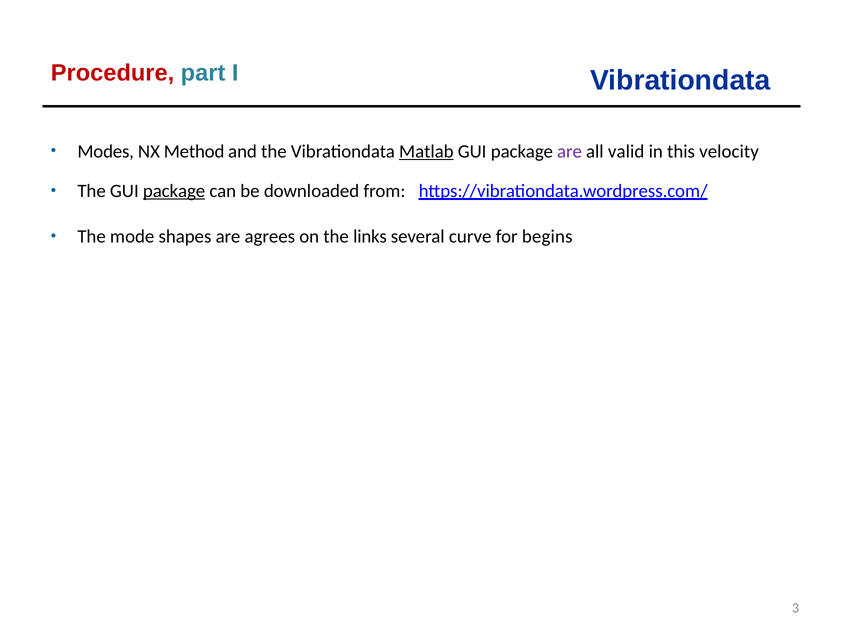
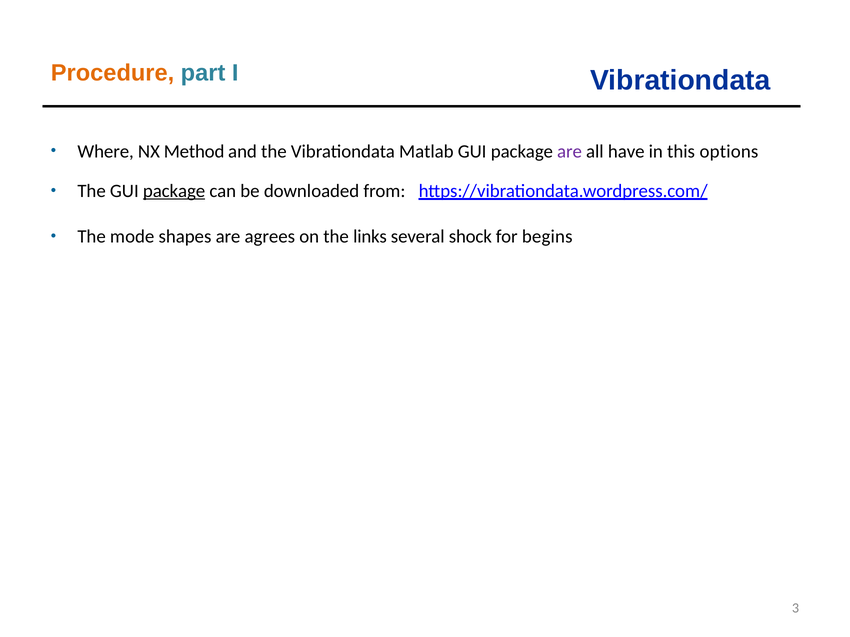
Procedure colour: red -> orange (113, 73)
Modes: Modes -> Where (106, 151)
Matlab underline: present -> none (426, 151)
valid: valid -> have (626, 151)
velocity: velocity -> options (729, 151)
curve: curve -> shock (470, 237)
